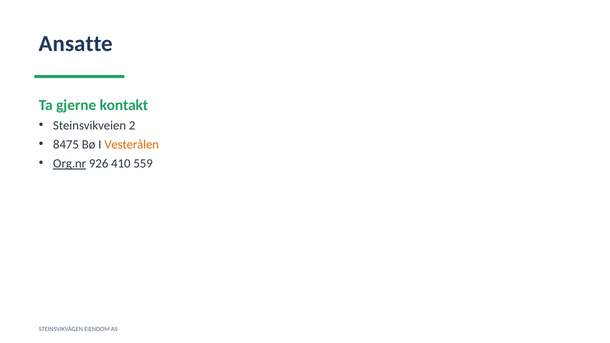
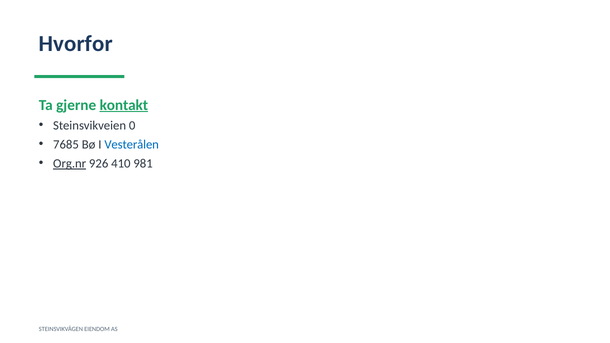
Ansatte: Ansatte -> Hvorfor (76, 44)
kontakt underline: none -> present (124, 105)
2: 2 -> 0 (132, 125)
8475: 8475 -> 7685 (66, 145)
Vesterålen colour: orange -> blue (132, 145)
559: 559 -> 981 (143, 164)
